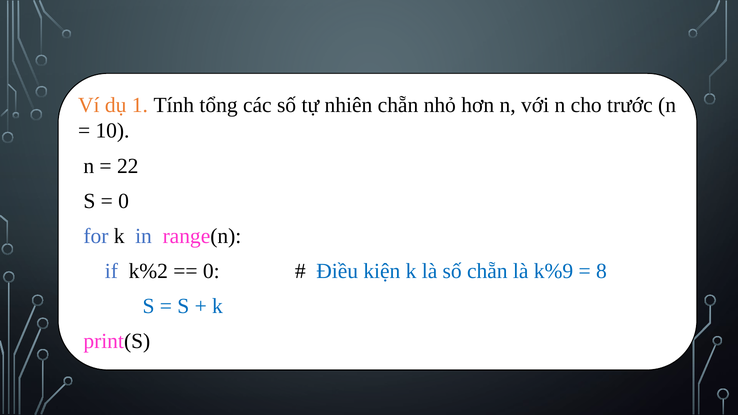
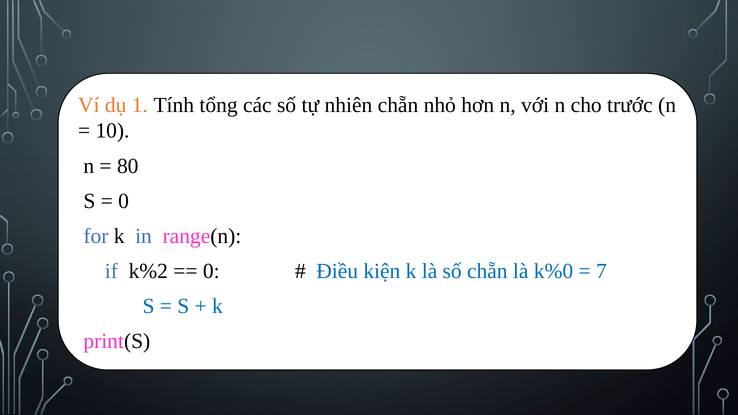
22: 22 -> 80 (128, 166)
k%9: k%9 -> k%0 (554, 271)
8: 8 -> 7 (601, 271)
